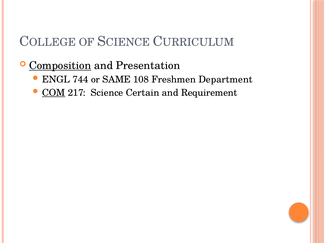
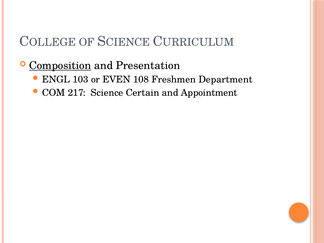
744: 744 -> 103 (81, 80)
SAME: SAME -> EVEN (117, 80)
COM underline: present -> none (54, 93)
Requirement: Requirement -> Appointment (209, 93)
